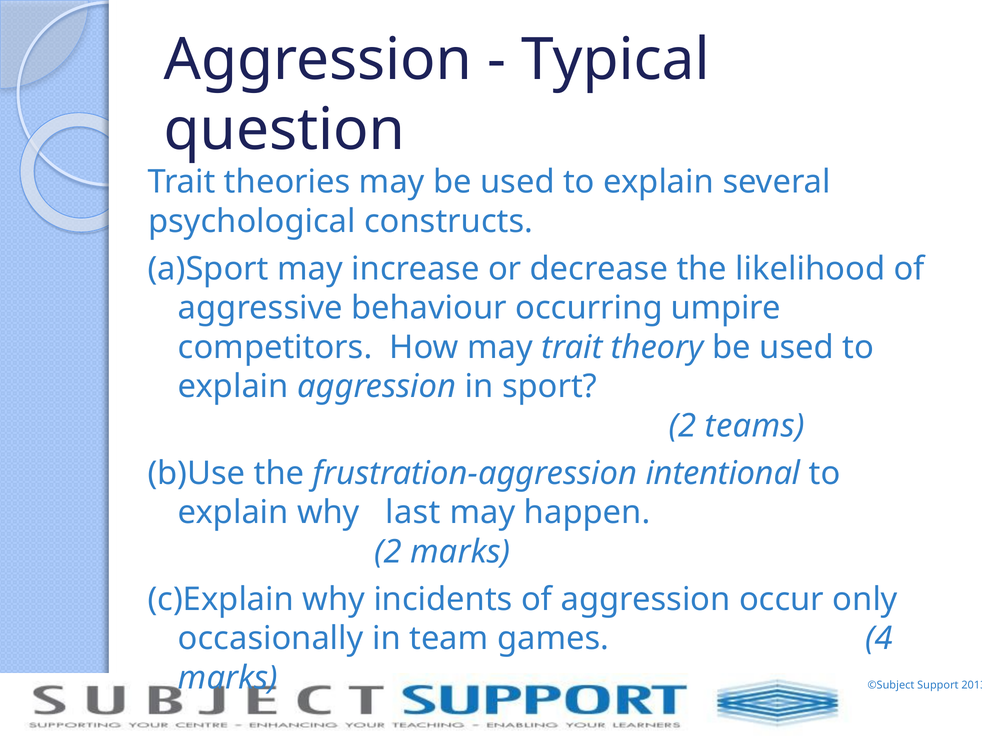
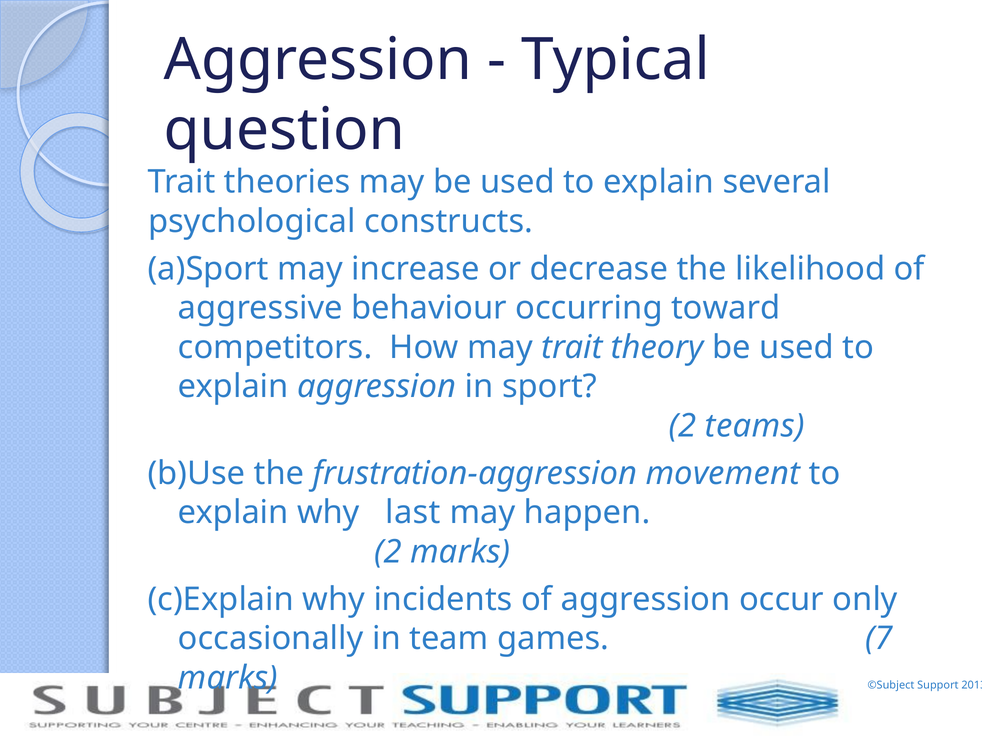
umpire: umpire -> toward (726, 308)
intentional: intentional -> movement (723, 474)
4: 4 -> 7 (879, 639)
